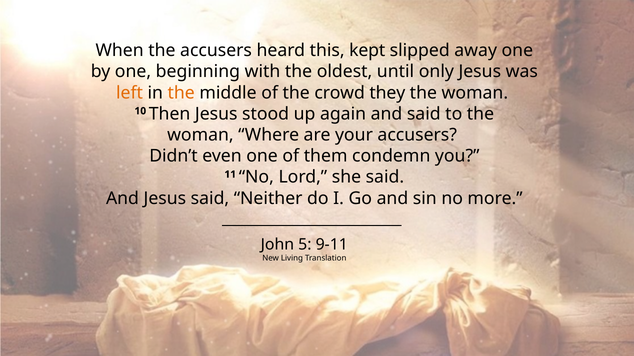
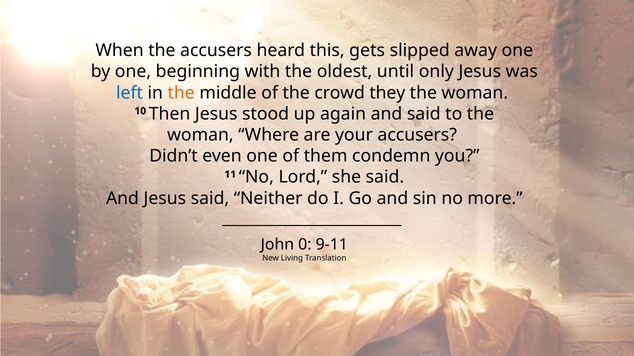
kept: kept -> gets (367, 51)
left colour: orange -> blue (129, 93)
5: 5 -> 0 (305, 245)
